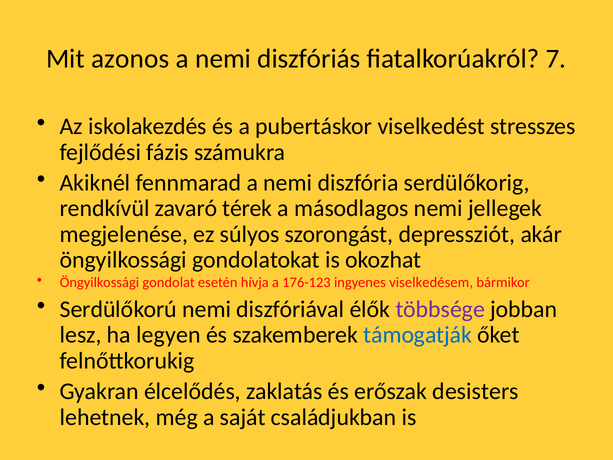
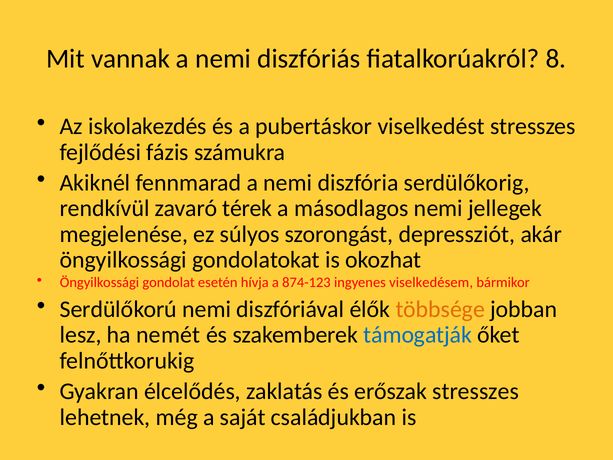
azonos: azonos -> vannak (130, 59)
7: 7 -> 8 (556, 59)
176-123: 176-123 -> 874-123 (306, 282)
többsége colour: purple -> orange (440, 309)
legyen: legyen -> nemét (168, 335)
erőszak desisters: desisters -> stresszes (476, 391)
